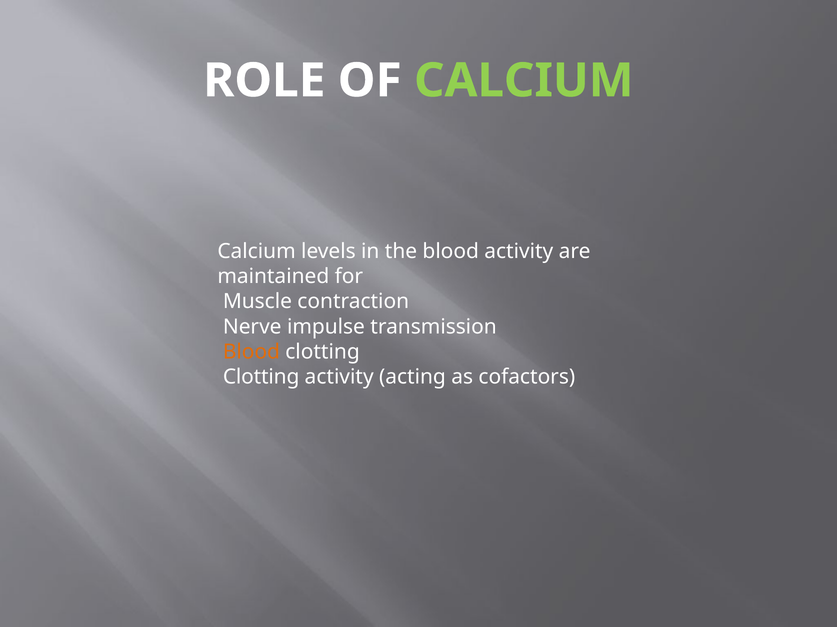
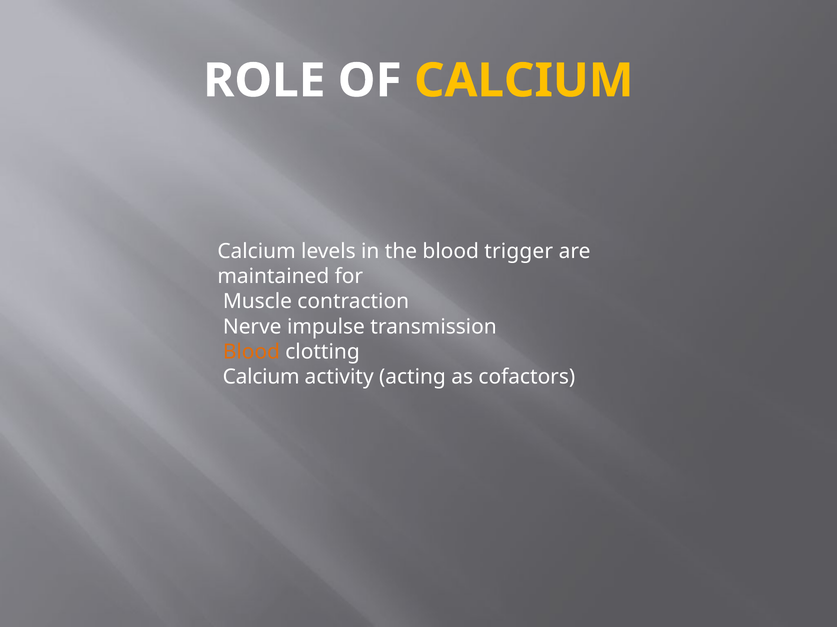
CALCIUM colour: light green -> yellow (524, 81)
blood activity: activity -> trigger (519, 252)
Clotting: Clotting -> Calcium (261, 377)
